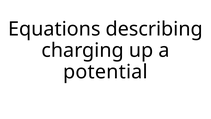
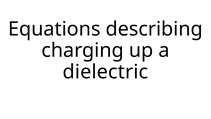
potential: potential -> dielectric (105, 72)
